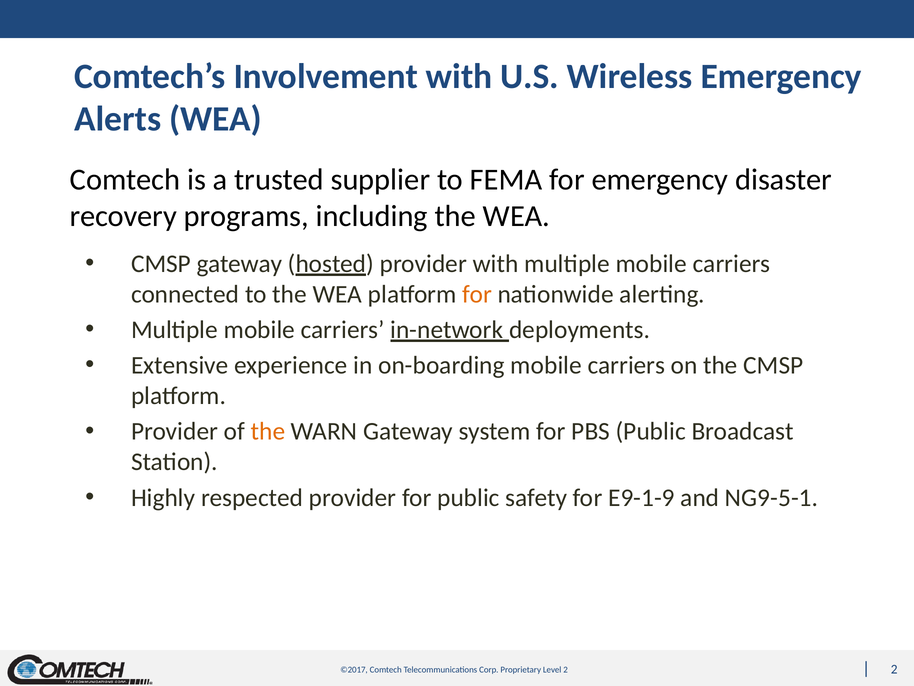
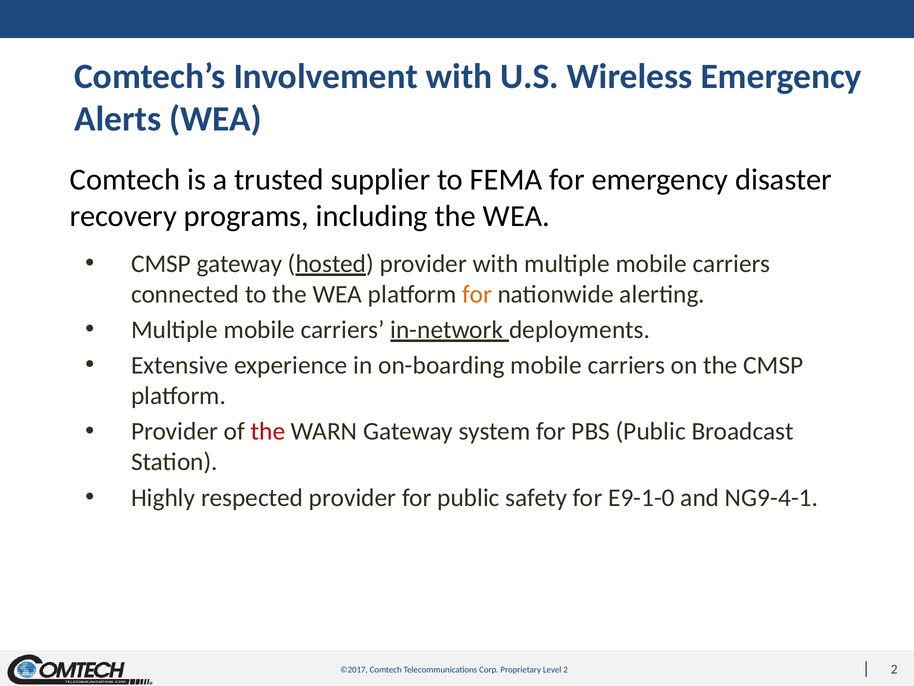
the colour: orange -> red (268, 431)
E9-1-9: E9-1-9 -> E9-1-0 (641, 497)
NG9-5-1: NG9-5-1 -> NG9-4-1 (772, 497)
